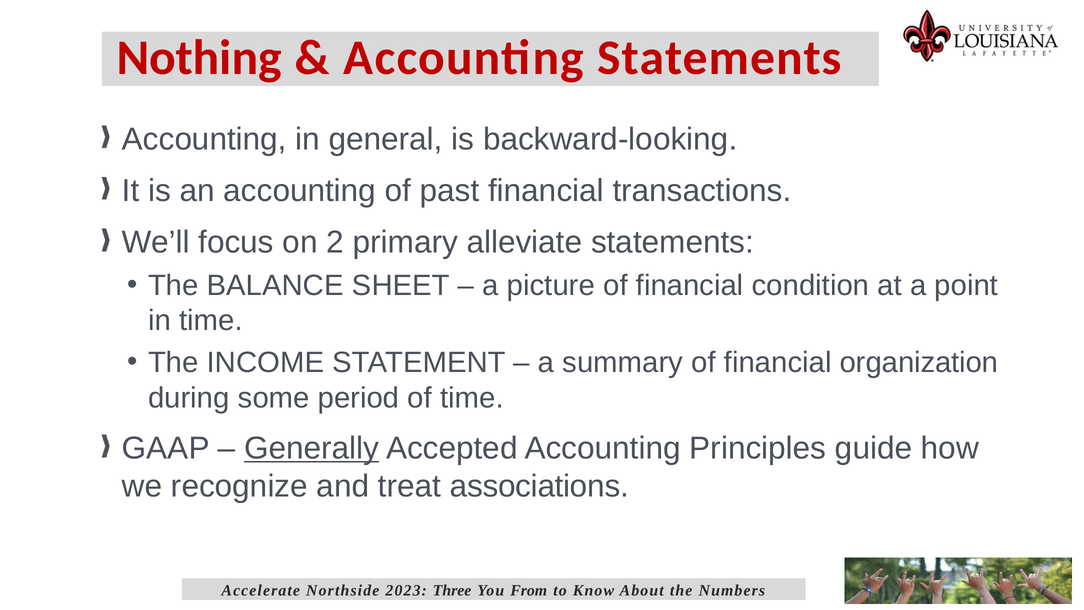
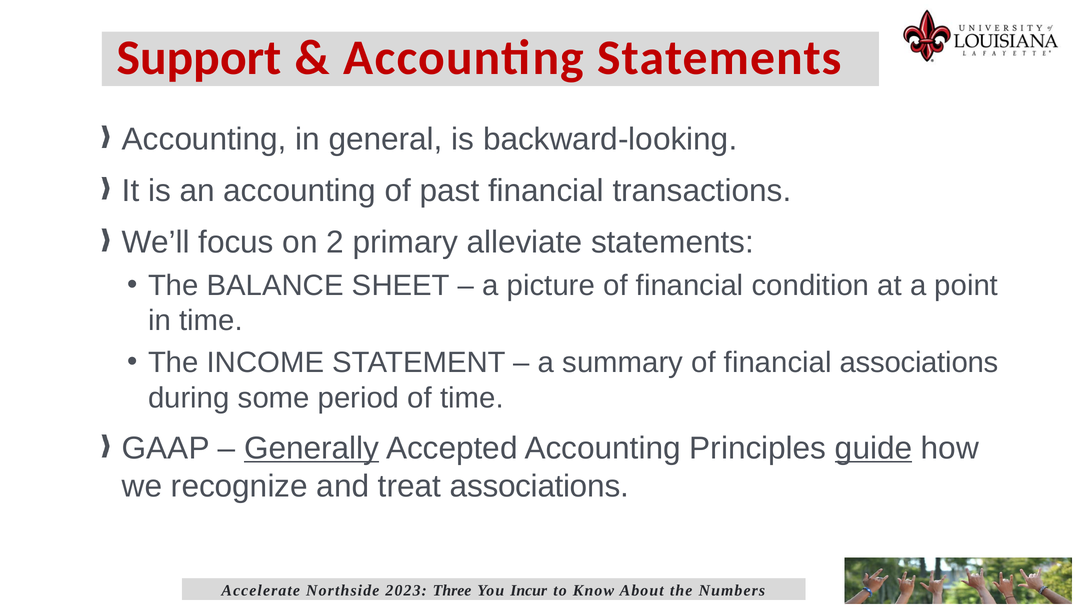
Nothing: Nothing -> Support (199, 58)
financial organization: organization -> associations (919, 362)
guide underline: none -> present (874, 448)
From: From -> Incur (529, 590)
